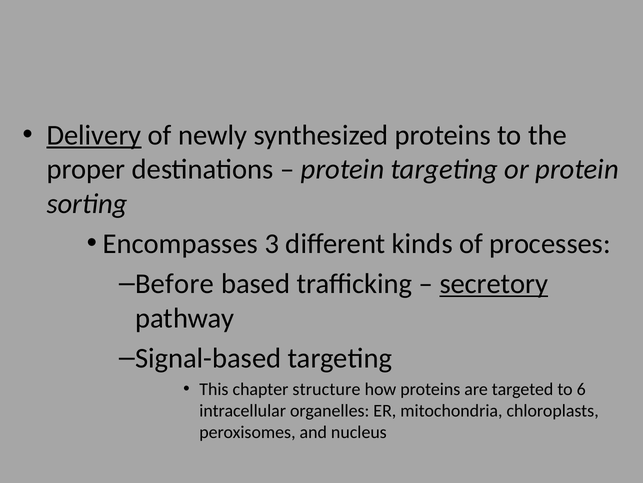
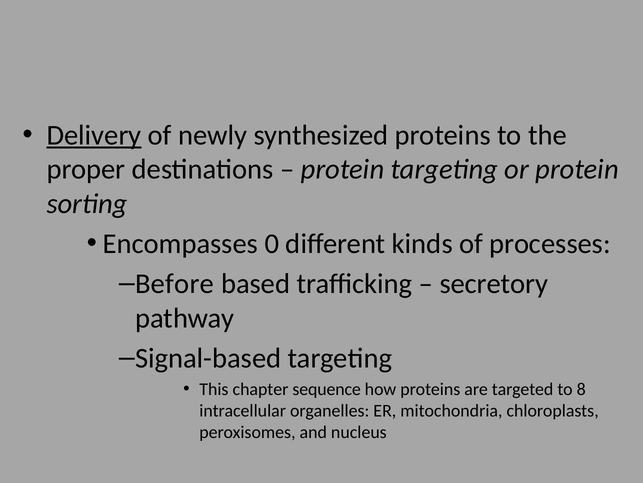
3: 3 -> 0 (272, 244)
secretory underline: present -> none (494, 284)
structure: structure -> sequence (327, 389)
6: 6 -> 8 (581, 389)
